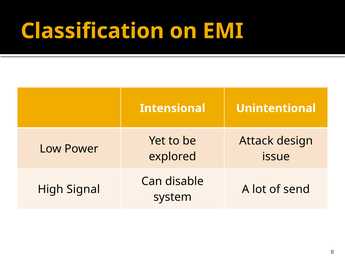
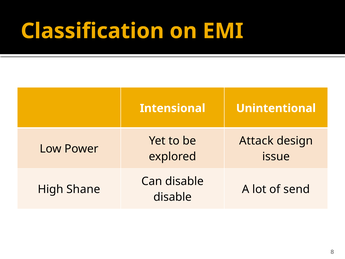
Signal: Signal -> Shane (83, 189)
system: system -> disable (173, 197)
